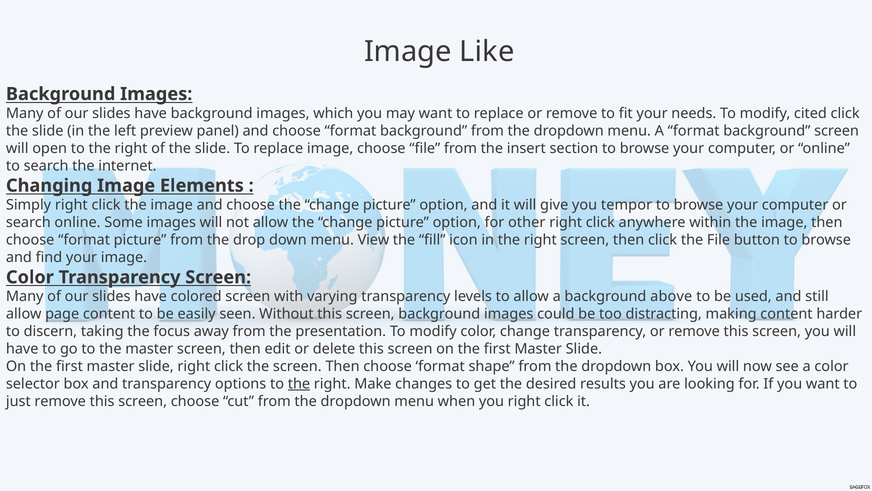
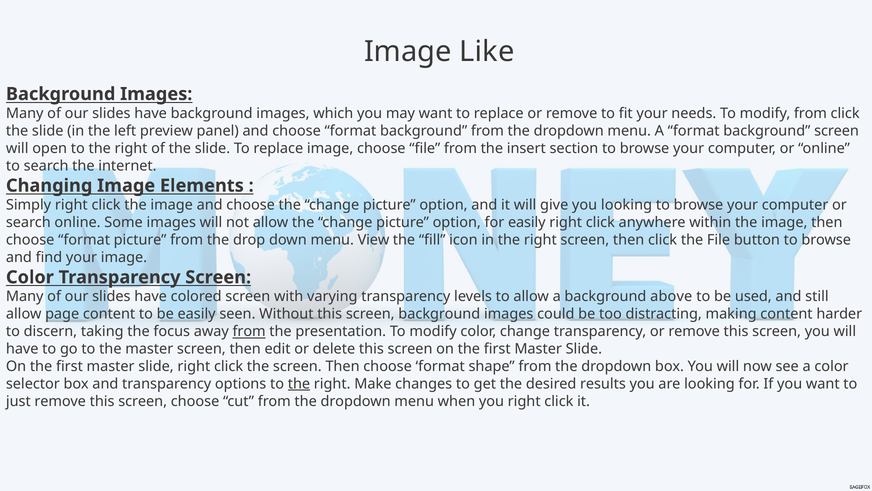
modify cited: cited -> from (810, 113)
you tempor: tempor -> looking (627, 205)
for other: other -> easily (527, 222)
from underline: none -> present (249, 331)
